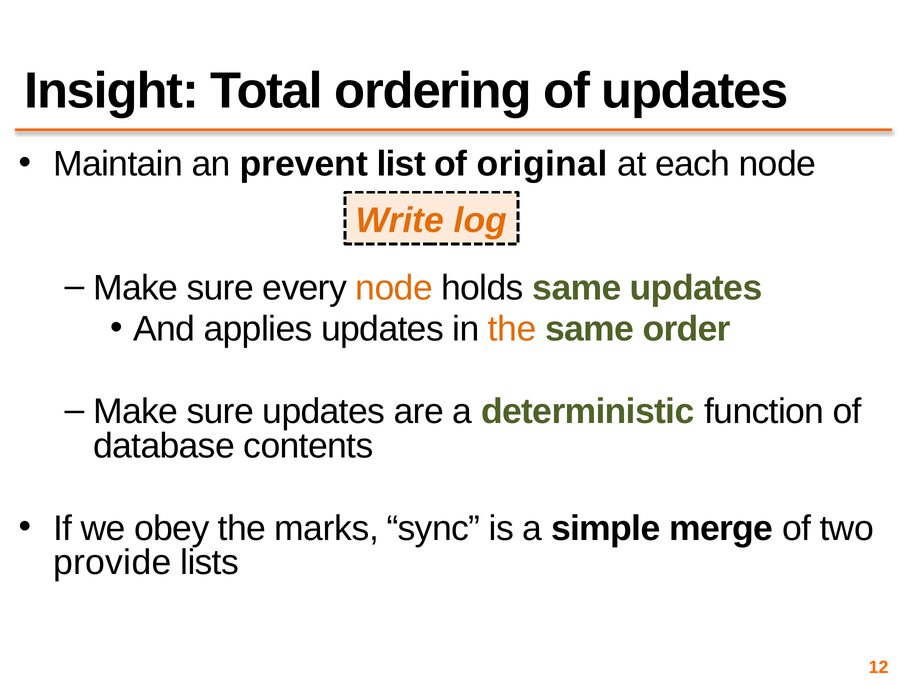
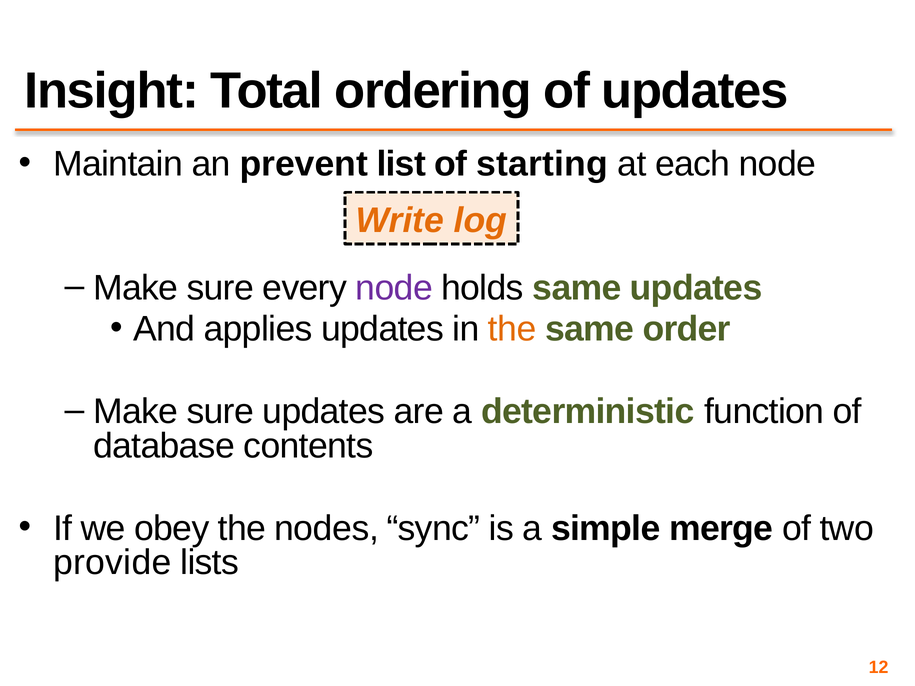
original: original -> starting (542, 164)
node colour: orange -> purple (394, 288)
marks: marks -> nodes (327, 529)
